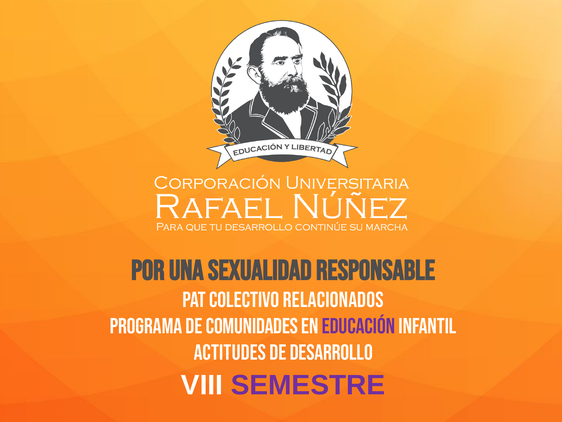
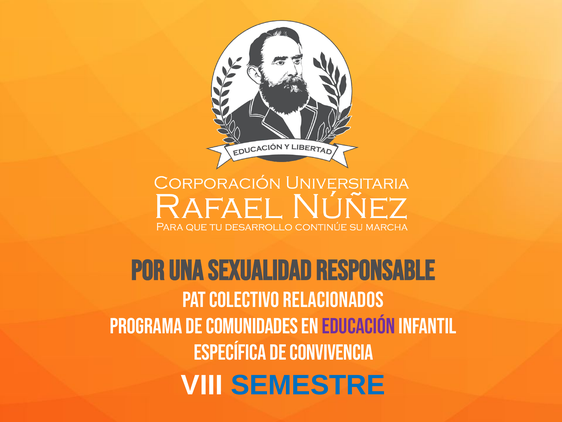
ACTITUDES: ACTITUDES -> ESPECÍFICA (230, 352)
DESARROLLO: DESARROLLO -> CONVIVENCIA (331, 352)
SEMESTRE colour: purple -> blue (308, 385)
